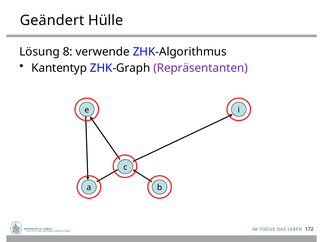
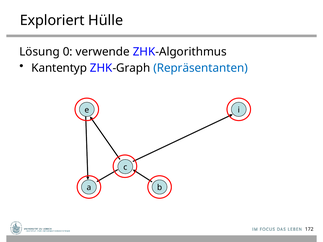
Geändert: Geändert -> Exploriert (52, 20)
8: 8 -> 0 (68, 52)
Repräsentanten colour: purple -> blue (201, 68)
